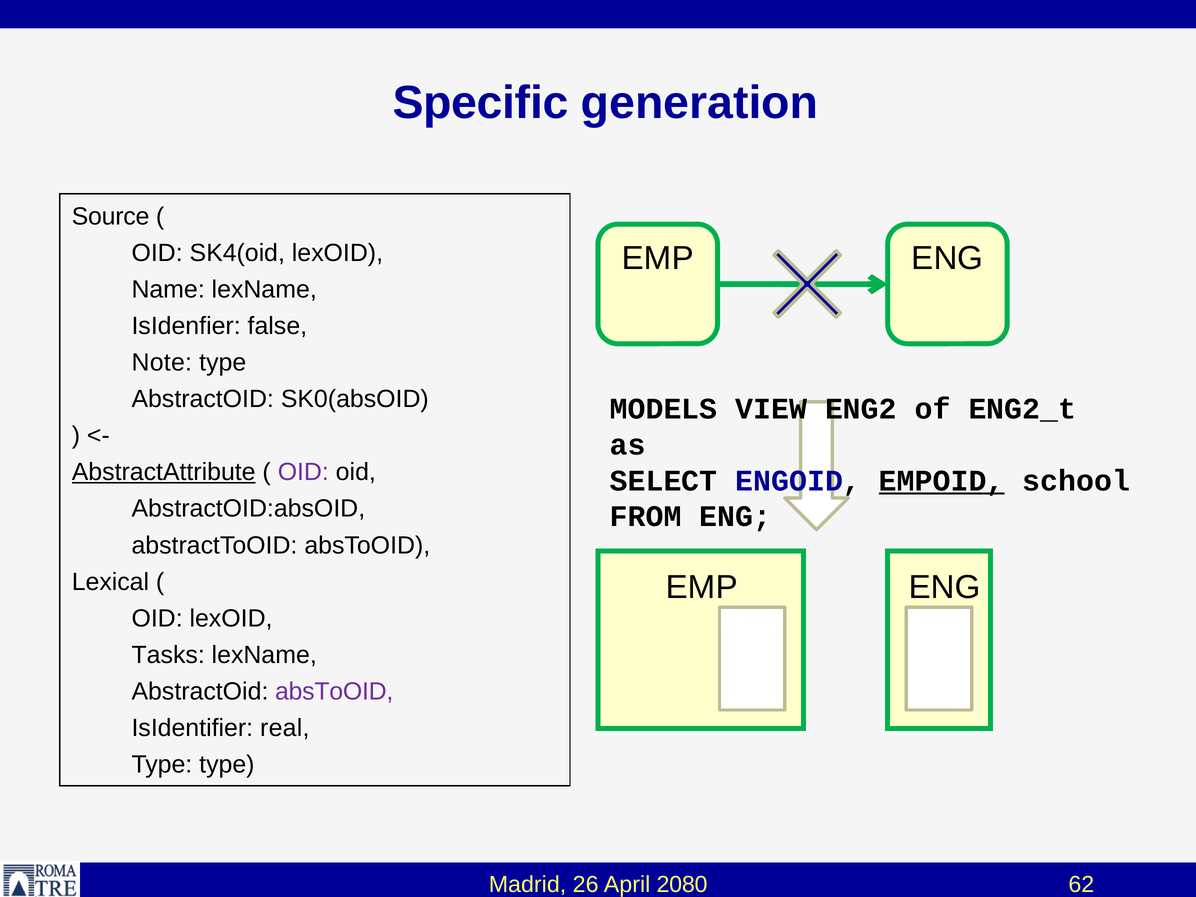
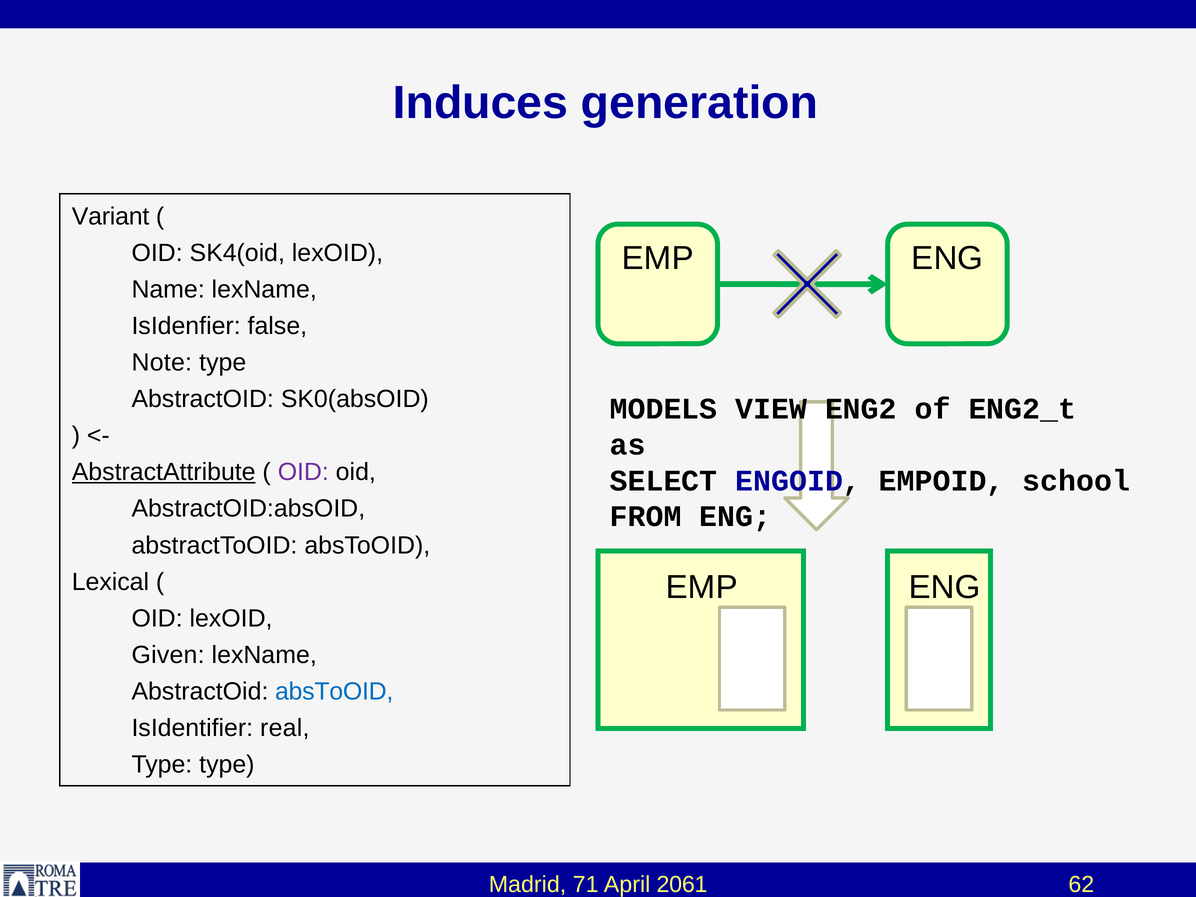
Specific: Specific -> Induces (480, 103)
Source: Source -> Variant (111, 216)
EMPOID underline: present -> none (942, 481)
Tasks: Tasks -> Given (168, 655)
absToOID colour: purple -> blue (334, 691)
26: 26 -> 71 (586, 885)
2080: 2080 -> 2061 (682, 885)
